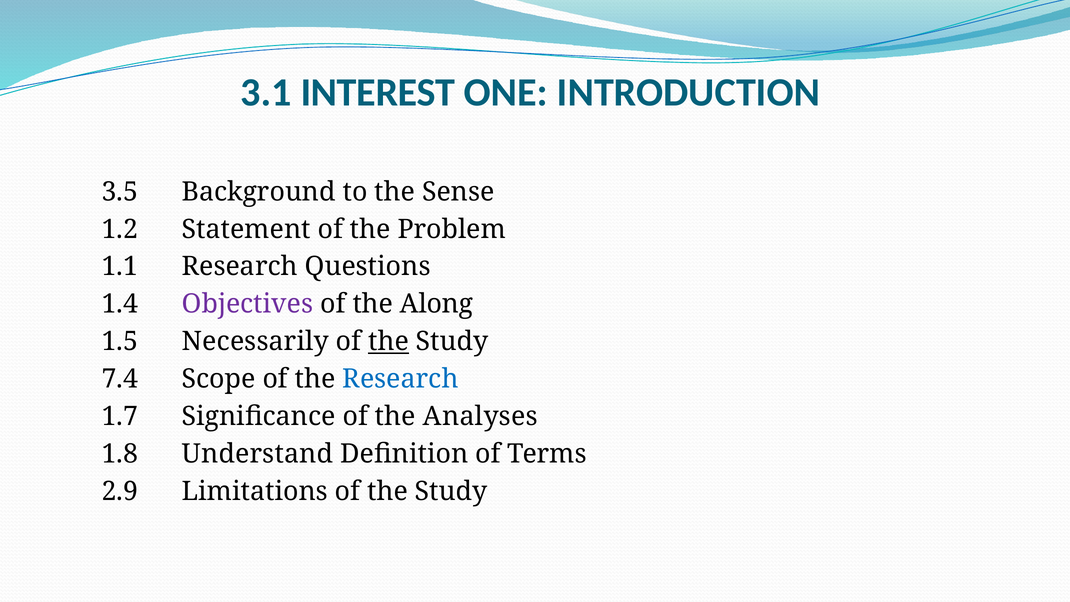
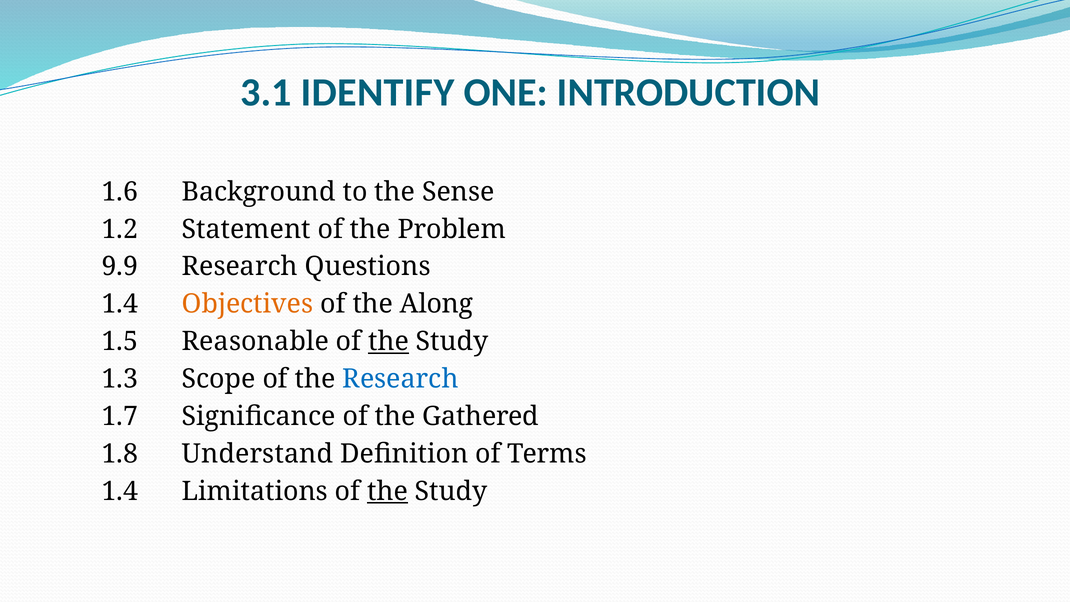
INTEREST: INTEREST -> IDENTIFY (378, 93)
3.5: 3.5 -> 1.6 (120, 192)
1.1: 1.1 -> 9.9 (120, 267)
Objectives colour: purple -> orange (248, 304)
Necessarily: Necessarily -> Reasonable (255, 341)
7.4: 7.4 -> 1.3 (120, 379)
Analyses: Analyses -> Gathered (481, 416)
2.9: 2.9 -> 1.4 (120, 491)
the underline: none -> present (387, 491)
